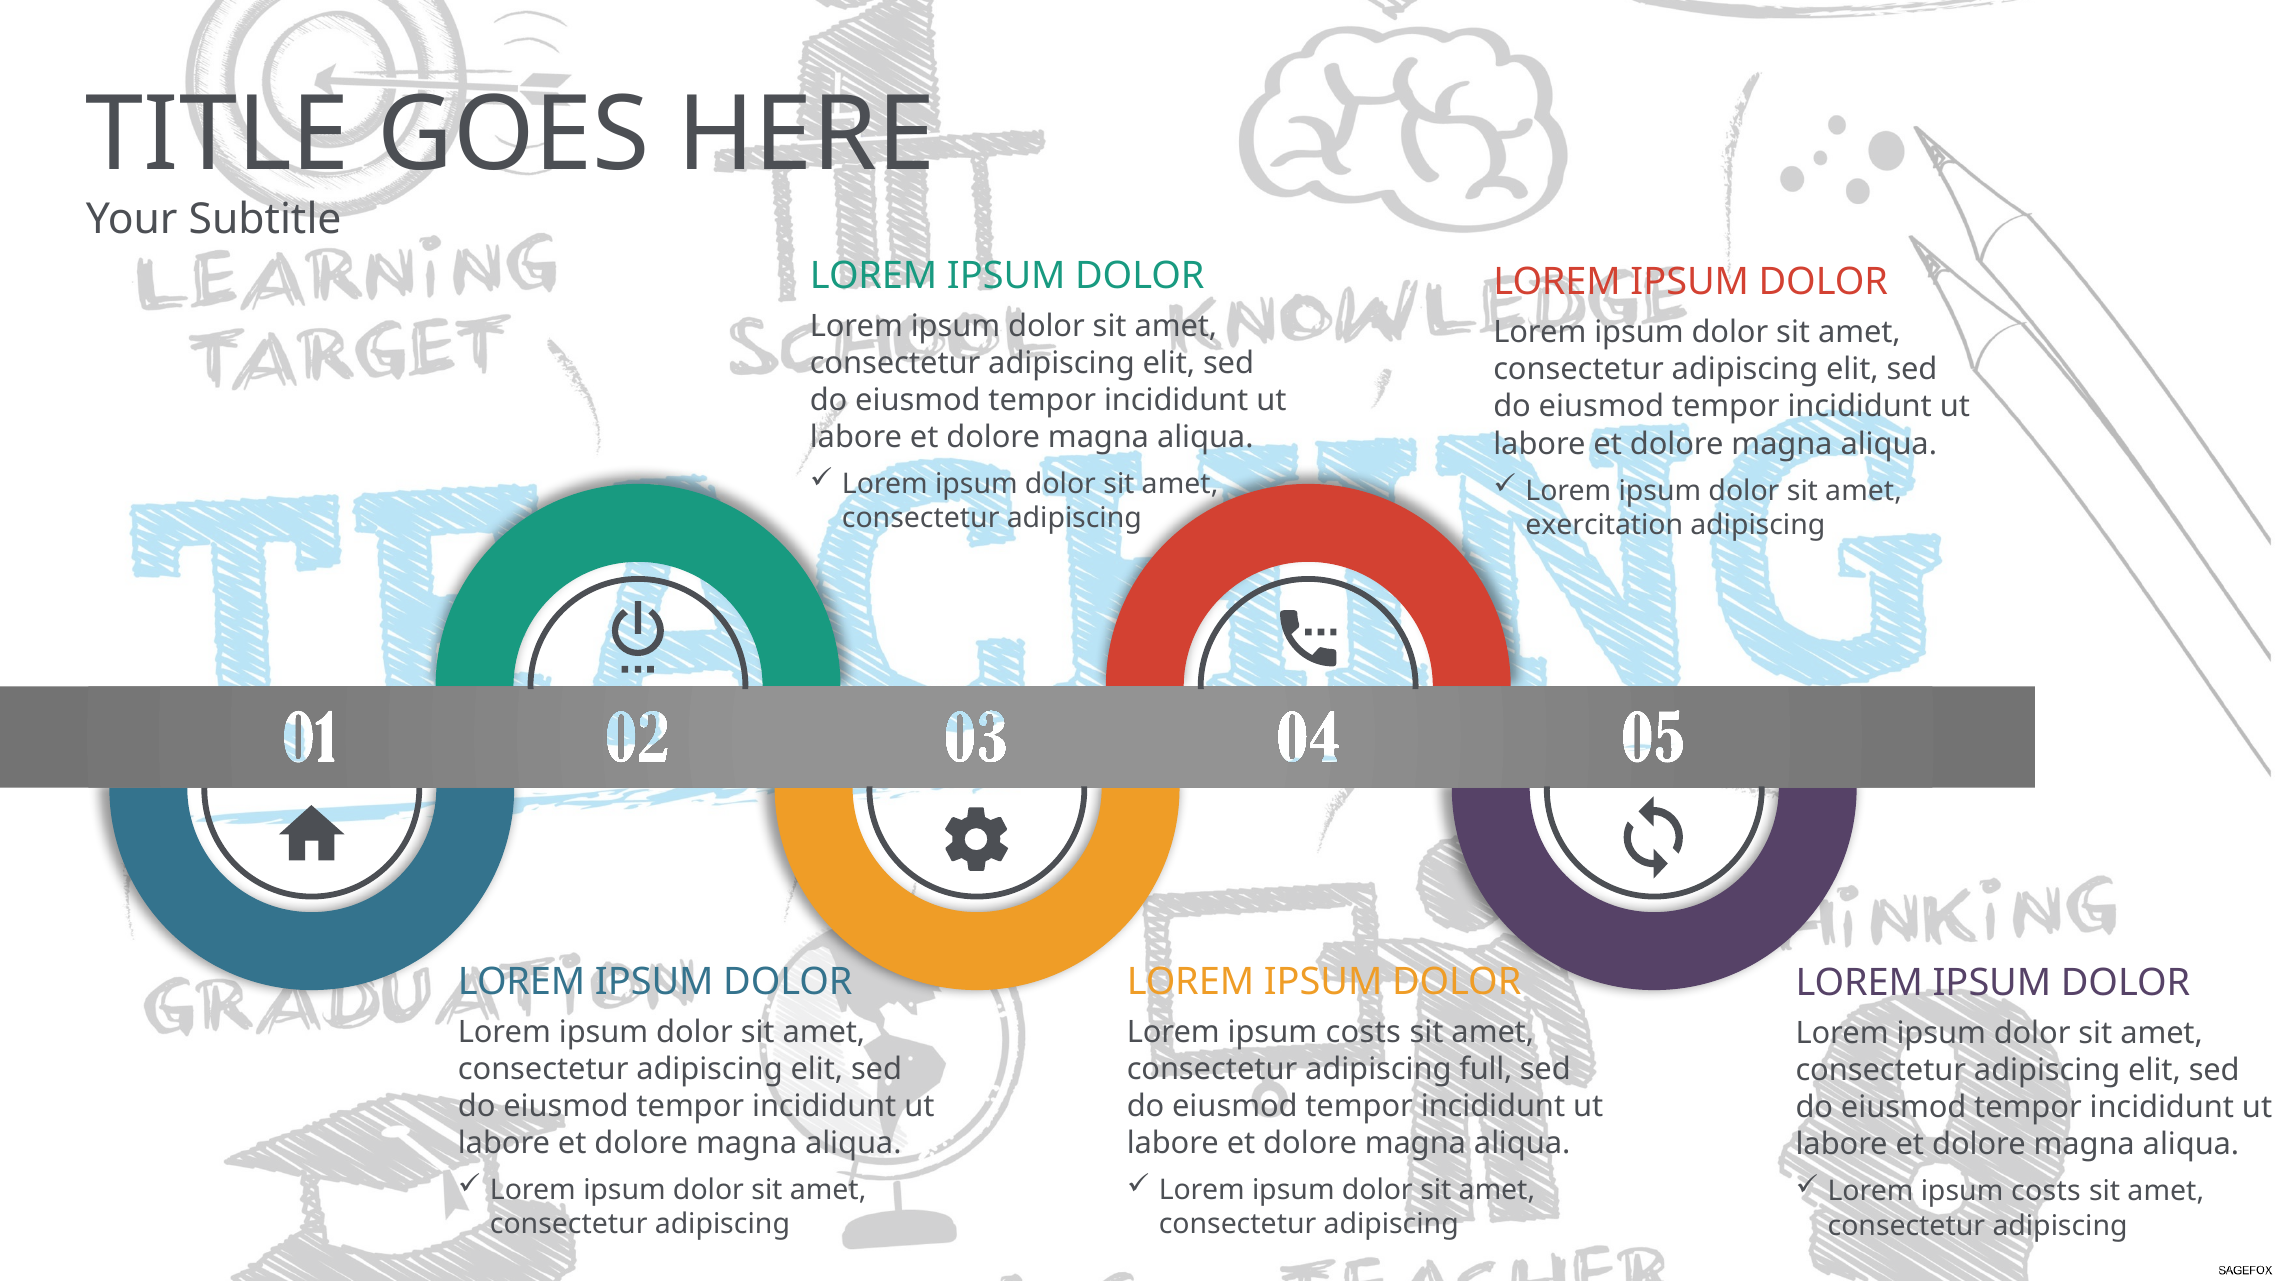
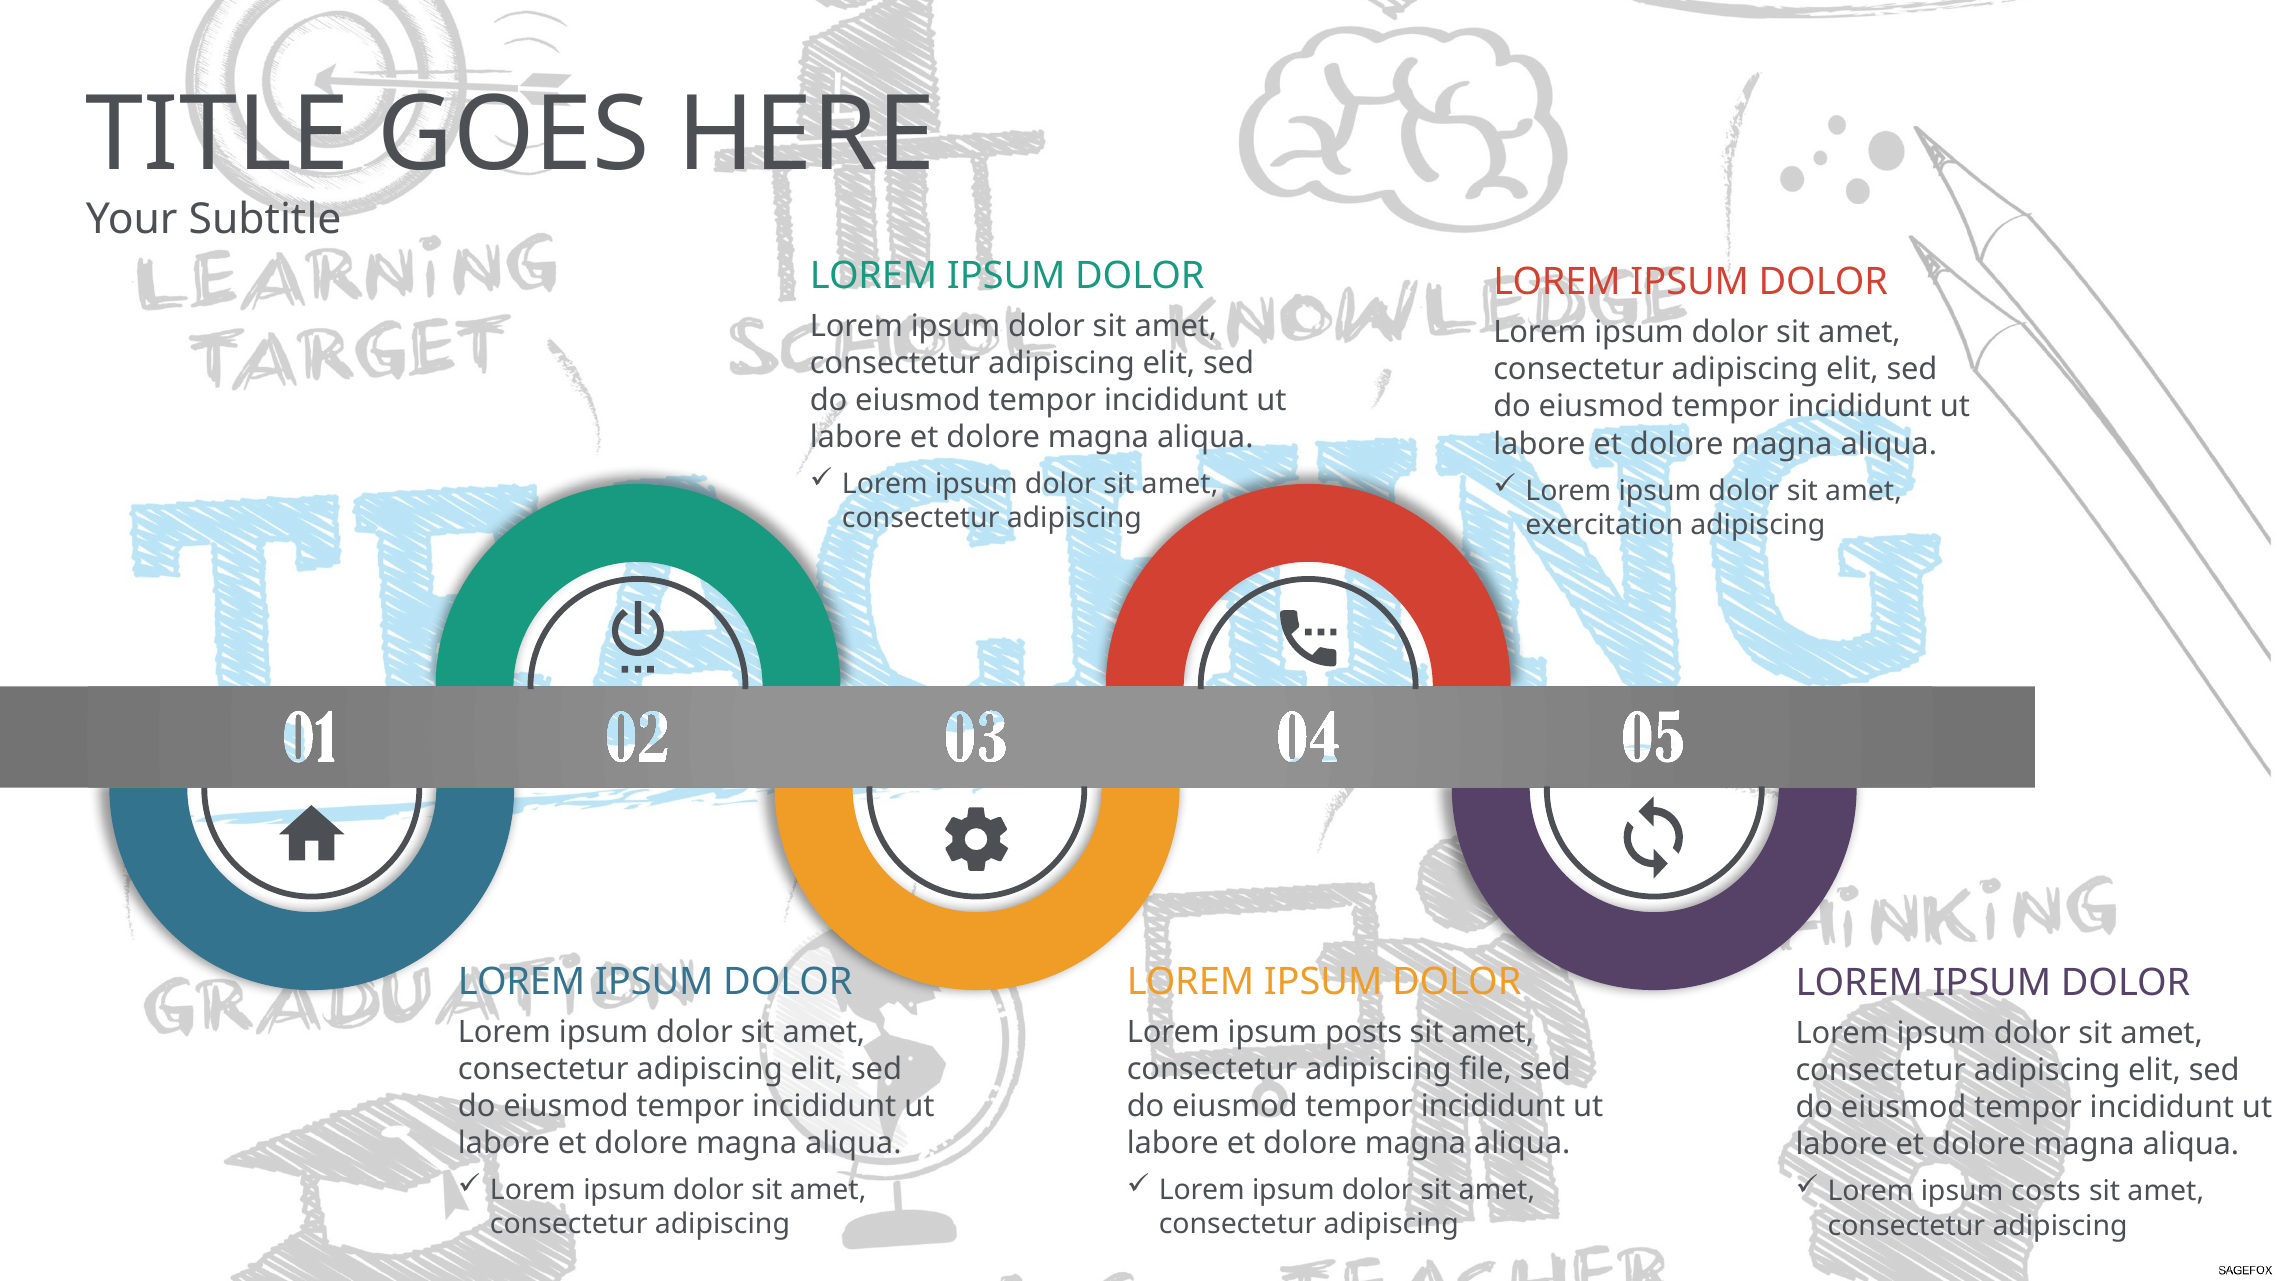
costs: costs -> posts (1364, 1032)
full: full -> file (1486, 1069)
